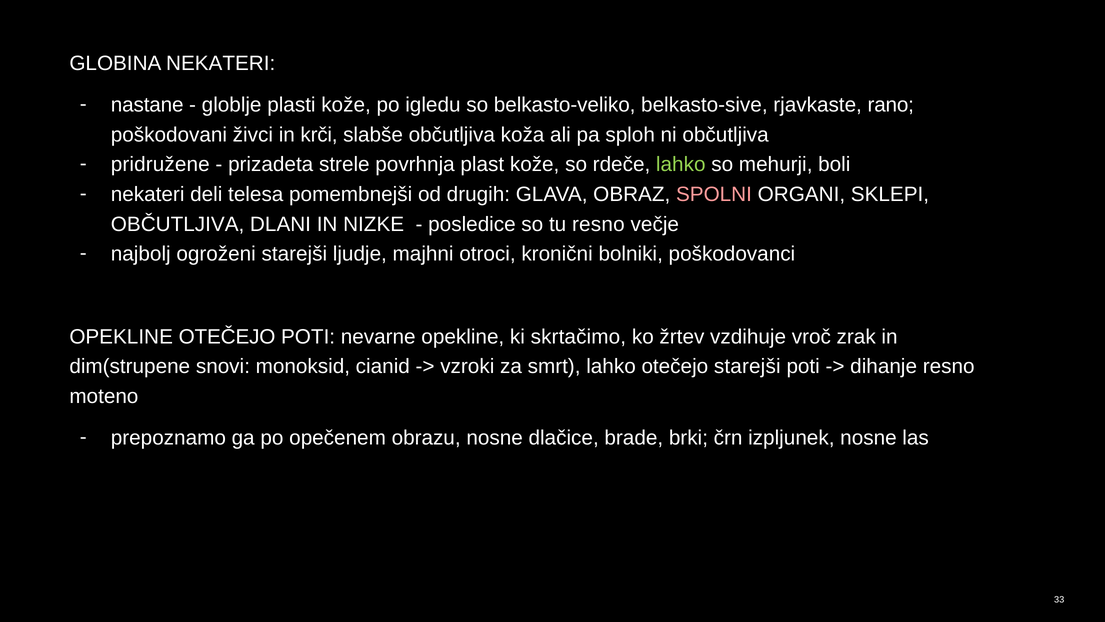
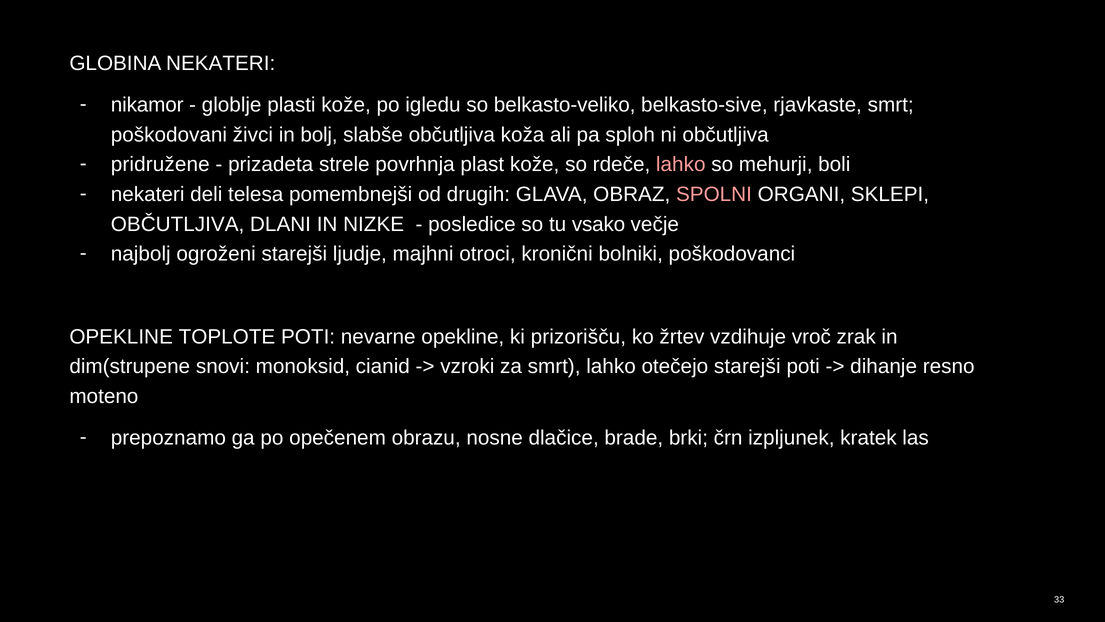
nastane: nastane -> nikamor (147, 105)
rjavkaste rano: rano -> smrt (891, 105)
krči: krči -> bolj (319, 135)
lahko colour: light green -> pink (681, 164)
tu resno: resno -> vsako (599, 224)
OPEKLINE OTEČEJO: OTEČEJO -> TOPLOTE (227, 337)
skrtačimo: skrtačimo -> prizorišču (578, 337)
izpljunek nosne: nosne -> kratek (868, 438)
